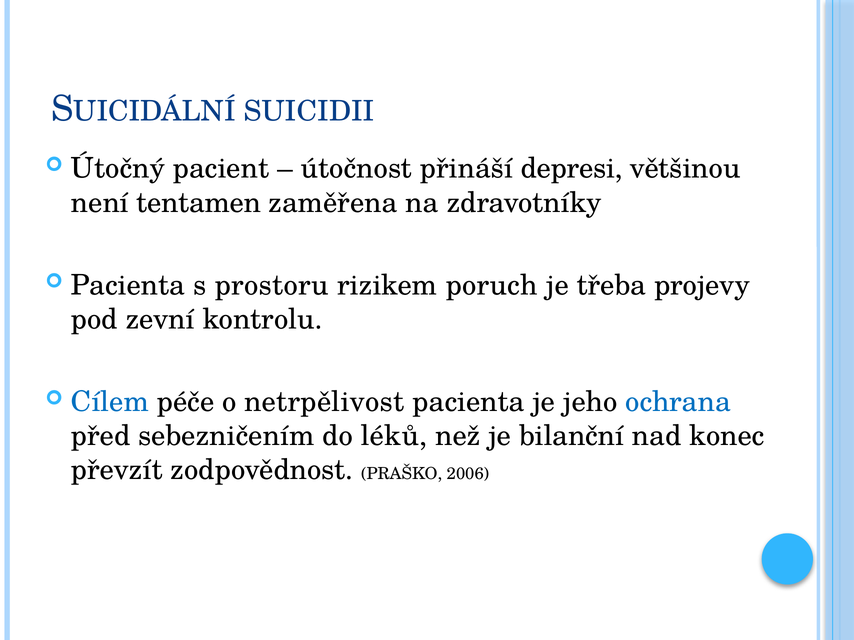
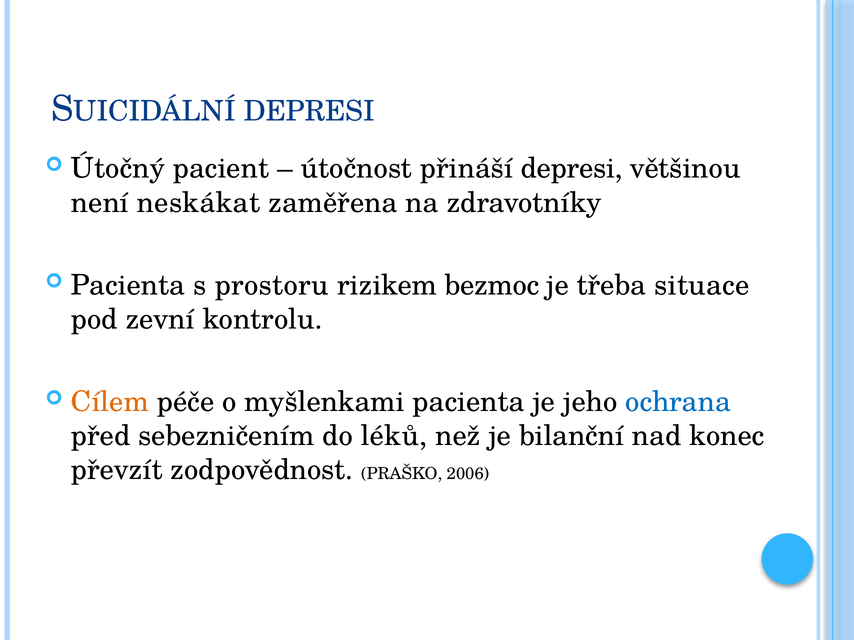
SUICIDII: SUICIDII -> DEPRESI (309, 112)
tentamen: tentamen -> neskákat (198, 203)
poruch: poruch -> bezmoc (492, 285)
projevy: projevy -> situace (702, 285)
Cílem colour: blue -> orange (110, 402)
netrpělivost: netrpělivost -> myšlenkami (324, 402)
